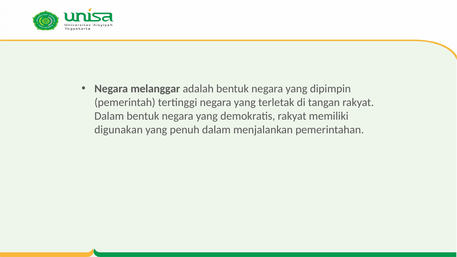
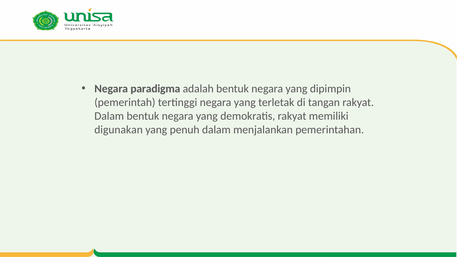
melanggar: melanggar -> paradigma (155, 89)
